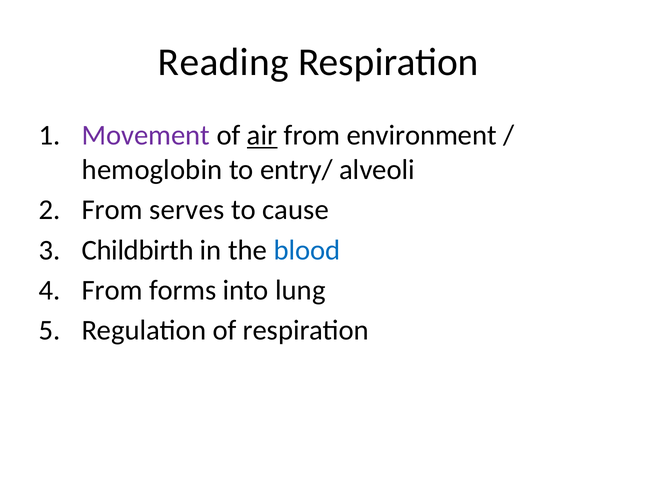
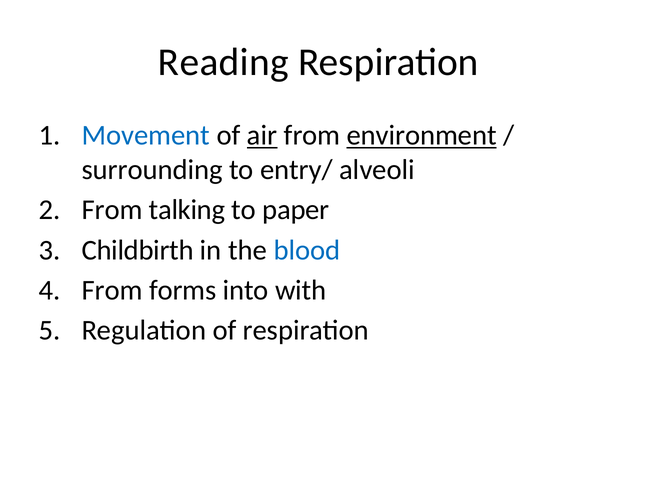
Movement colour: purple -> blue (146, 136)
environment underline: none -> present (422, 136)
hemoglobin: hemoglobin -> surrounding (152, 170)
serves: serves -> talking (187, 210)
cause: cause -> paper (296, 210)
lung: lung -> with (301, 291)
